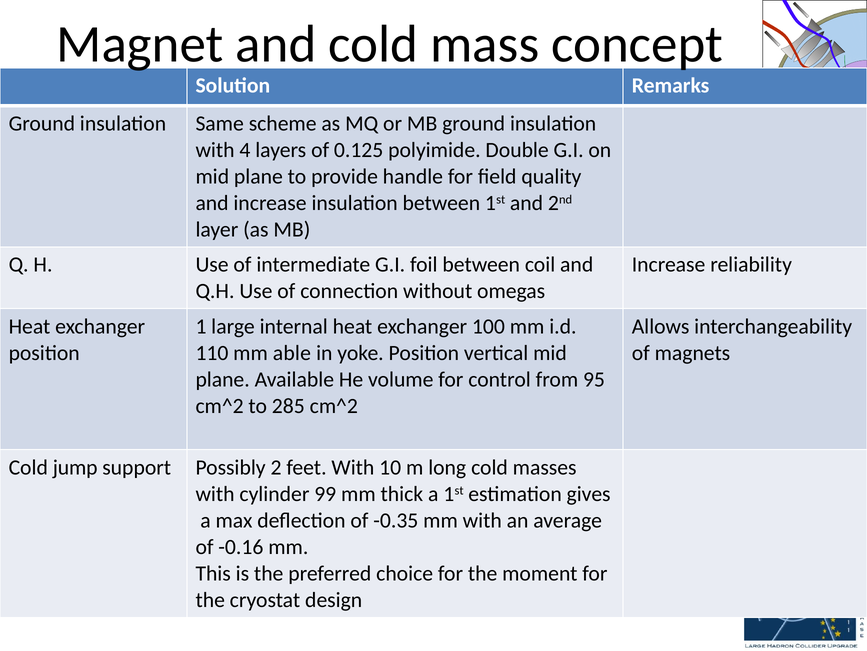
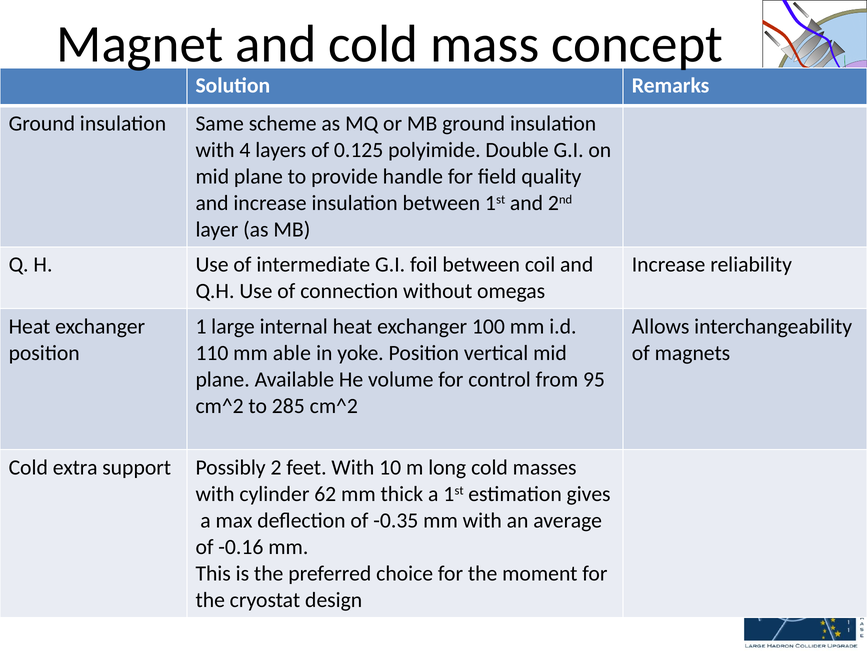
jump: jump -> extra (75, 467)
99: 99 -> 62 (325, 493)
